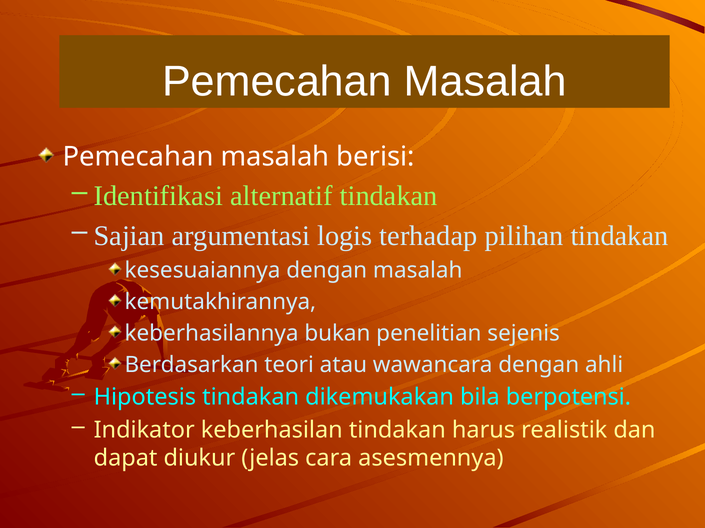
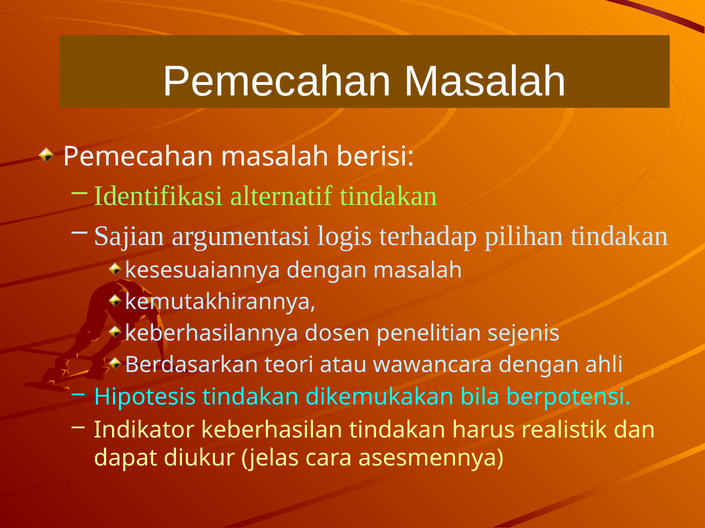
bukan: bukan -> dosen (337, 334)
